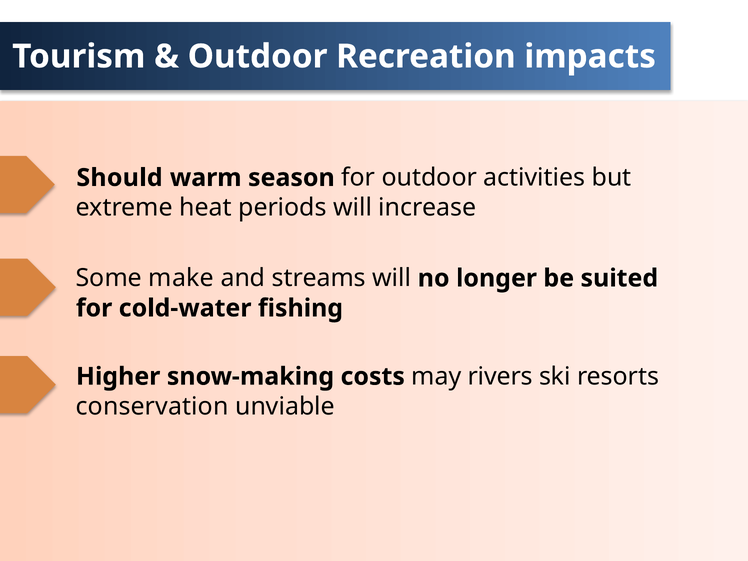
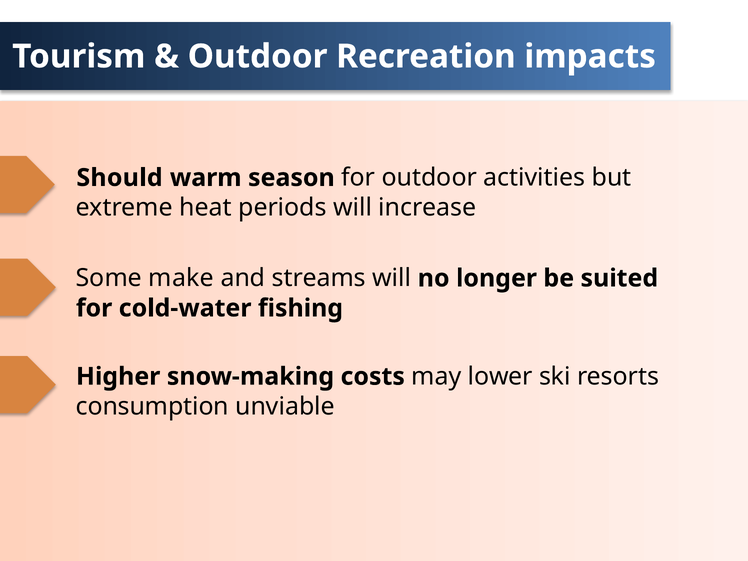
rivers: rivers -> lower (500, 377)
conservation: conservation -> consumption (152, 406)
